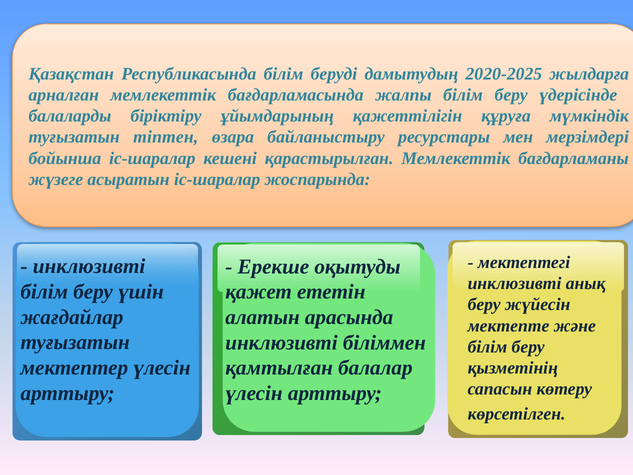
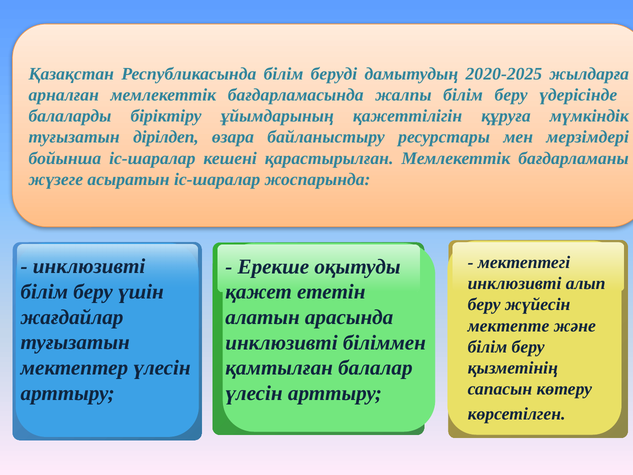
тіптен: тіптен -> дірілдеп (166, 137)
анық: анық -> алып (586, 283)
